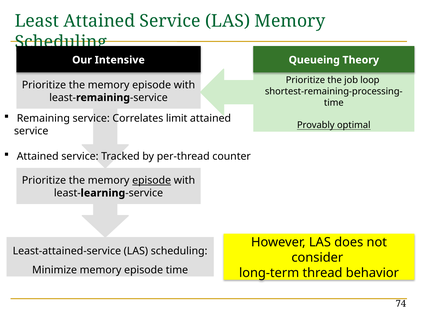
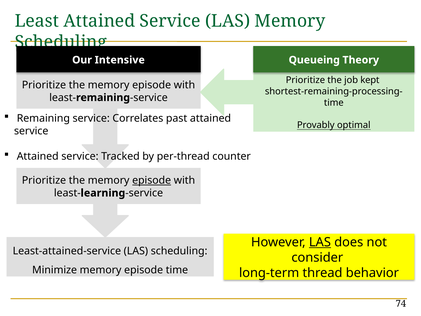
loop: loop -> kept (370, 80)
limit: limit -> past (177, 118)
LAS underline: none -> present (320, 242)
